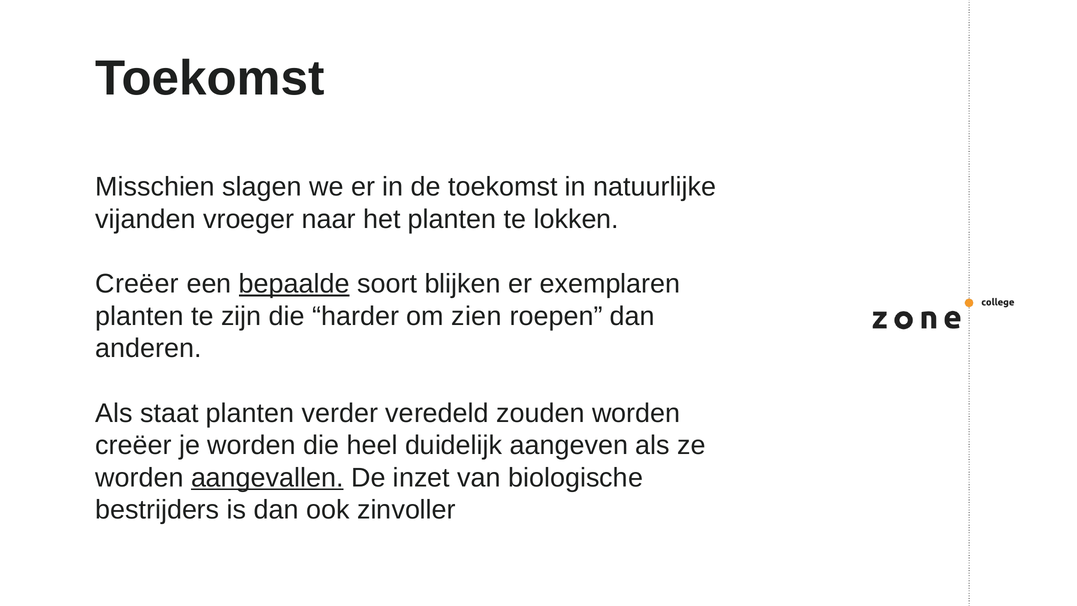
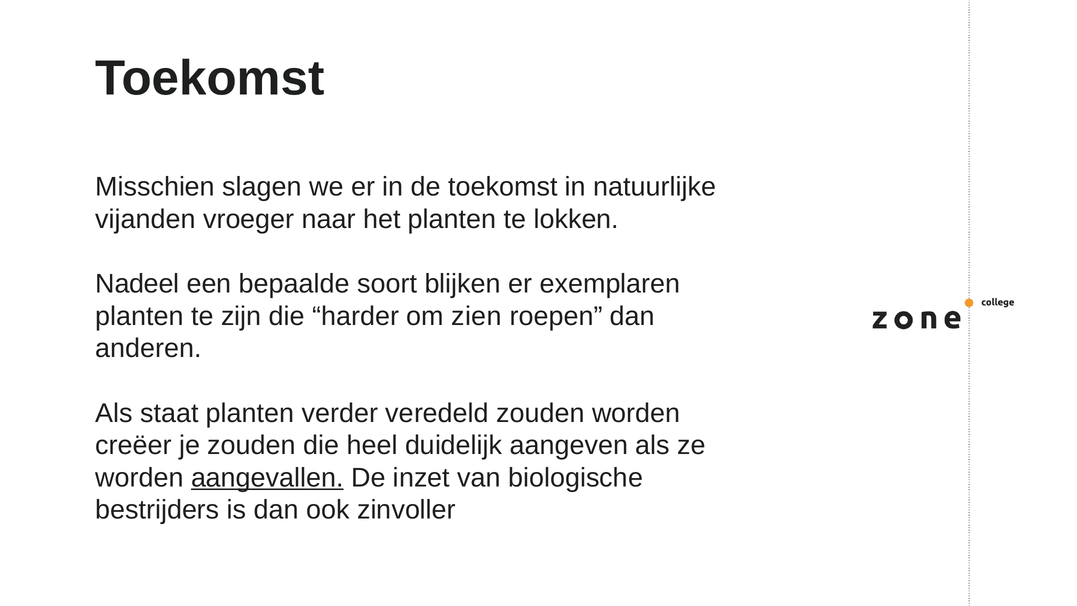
Creëer: Creëer -> Nadeel (137, 284)
bepaalde underline: present -> none (294, 284)
je worden: worden -> zouden (252, 445)
